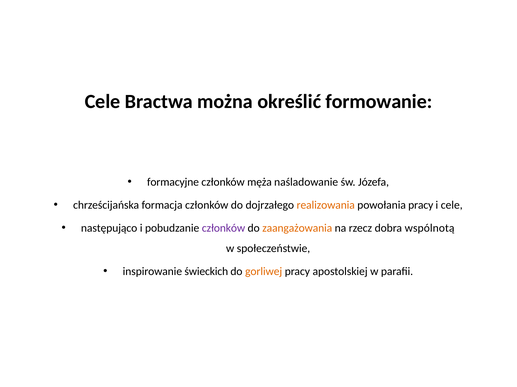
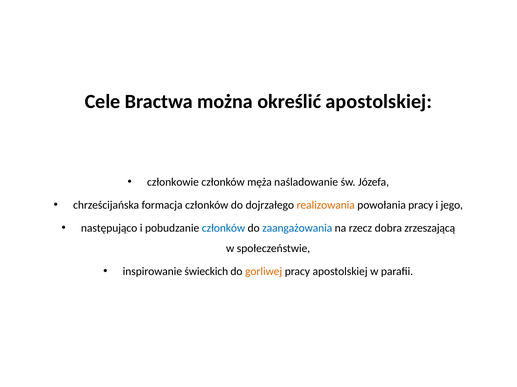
określić formowanie: formowanie -> apostolskiej (379, 102)
formacyjne: formacyjne -> członkowie (173, 183)
i cele: cele -> jego (452, 205)
członków colour: purple -> blue (223, 228)
zaangażowania colour: orange -> blue (297, 228)
wspólnotą: wspólnotą -> zrzeszającą (430, 228)
